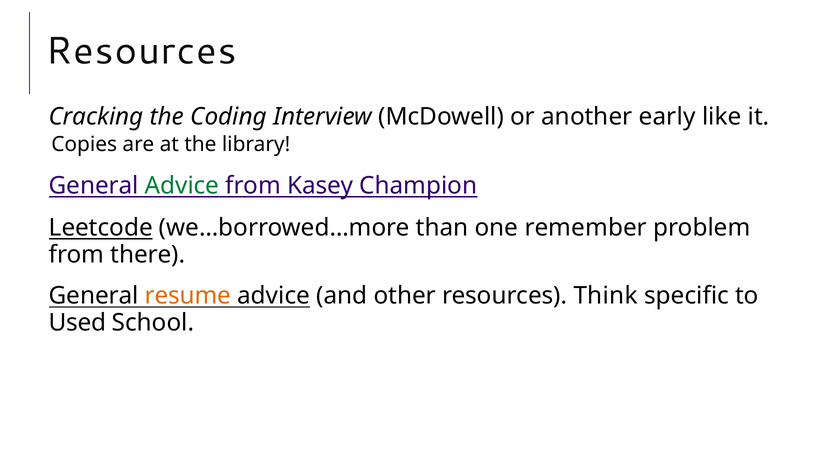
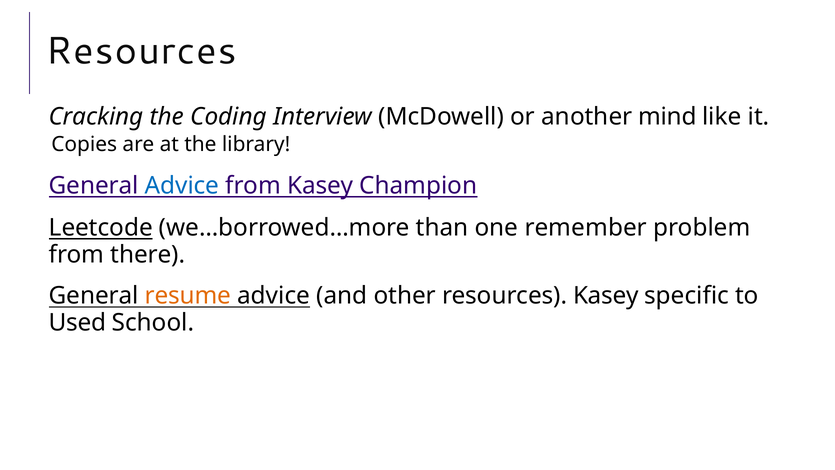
early: early -> mind (667, 116)
Advice colour: green -> blue (182, 185)
resources Think: Think -> Kasey (606, 296)
